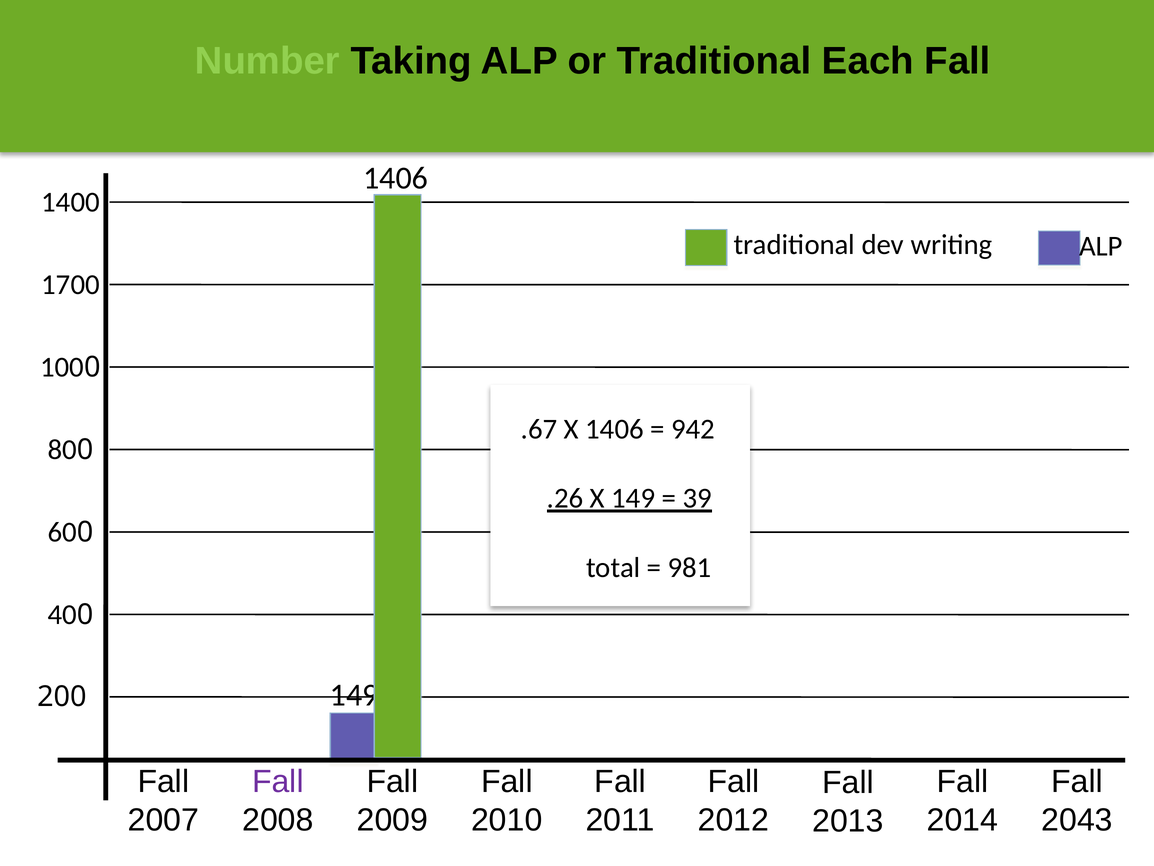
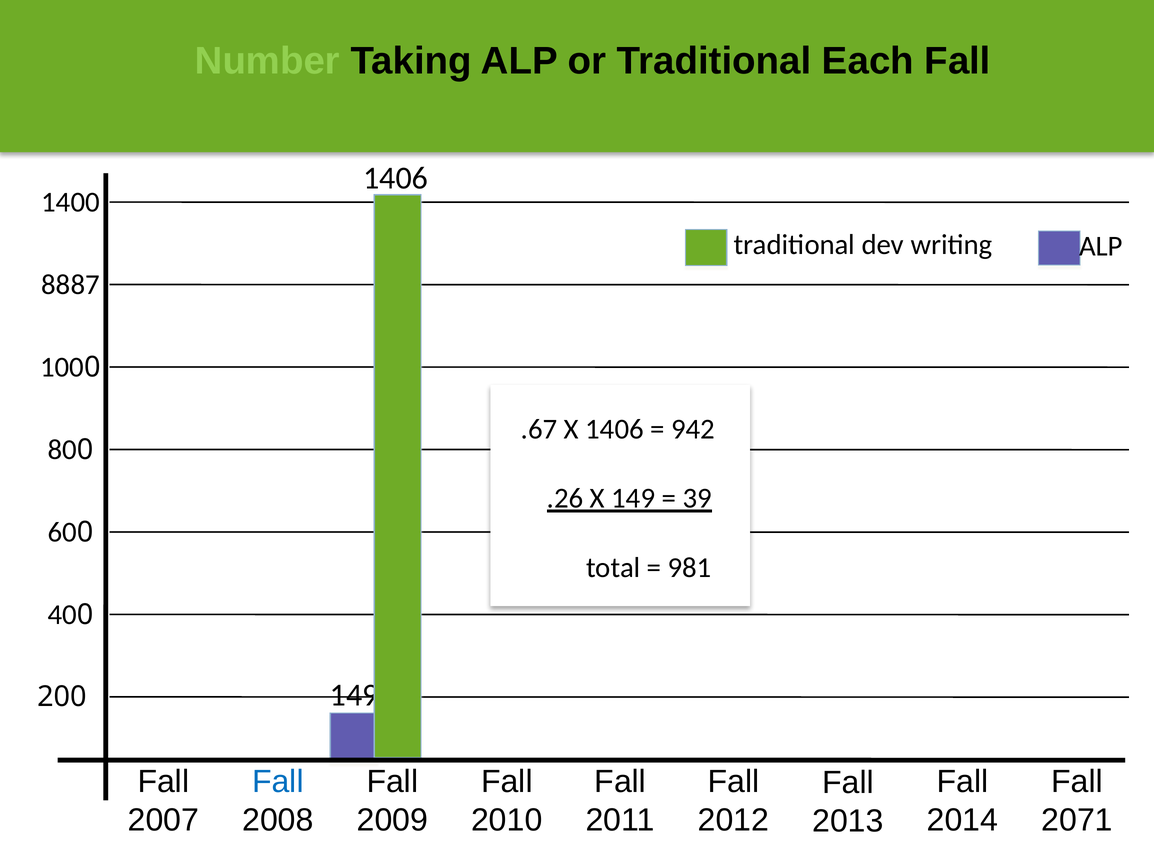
1700: 1700 -> 8887 (71, 284)
Fall colour: purple -> blue (278, 781)
2043: 2043 -> 2071 (1077, 820)
